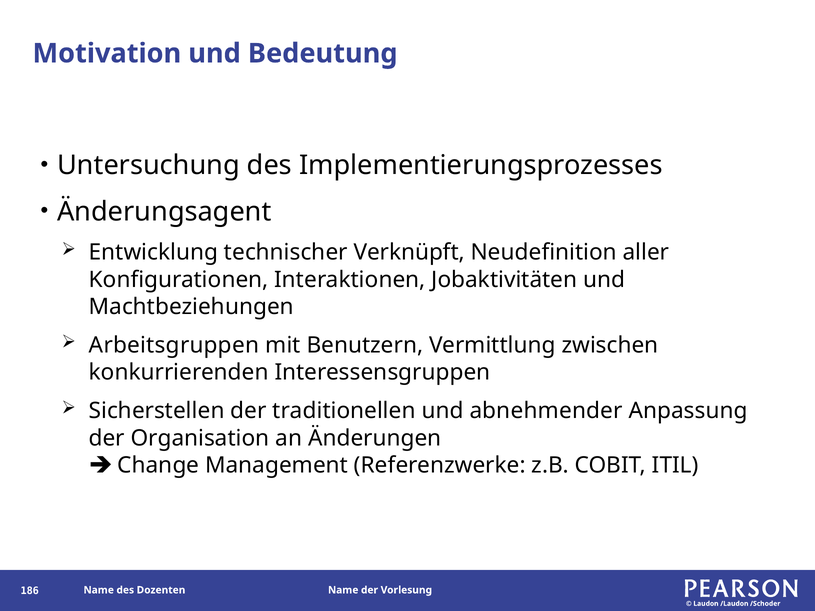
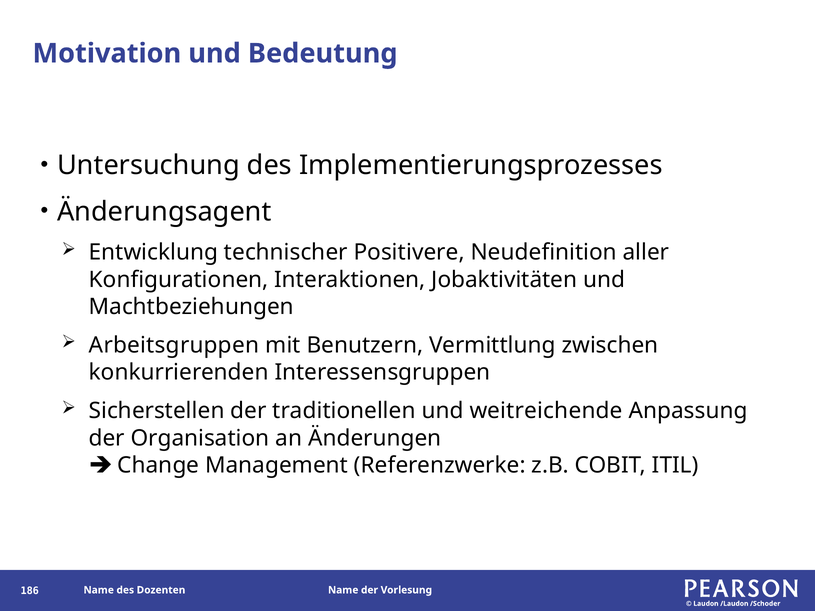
Verknüpft: Verknüpft -> Positivere (409, 253)
abnehmender: abnehmender -> weitreichende (546, 411)
